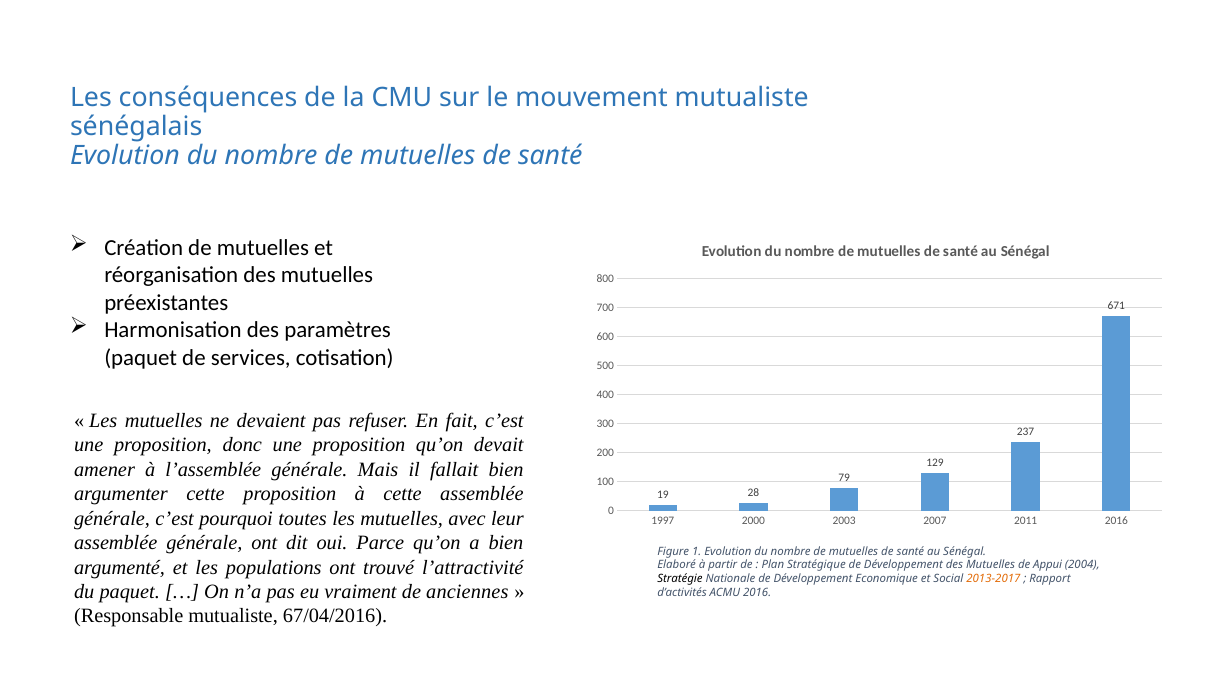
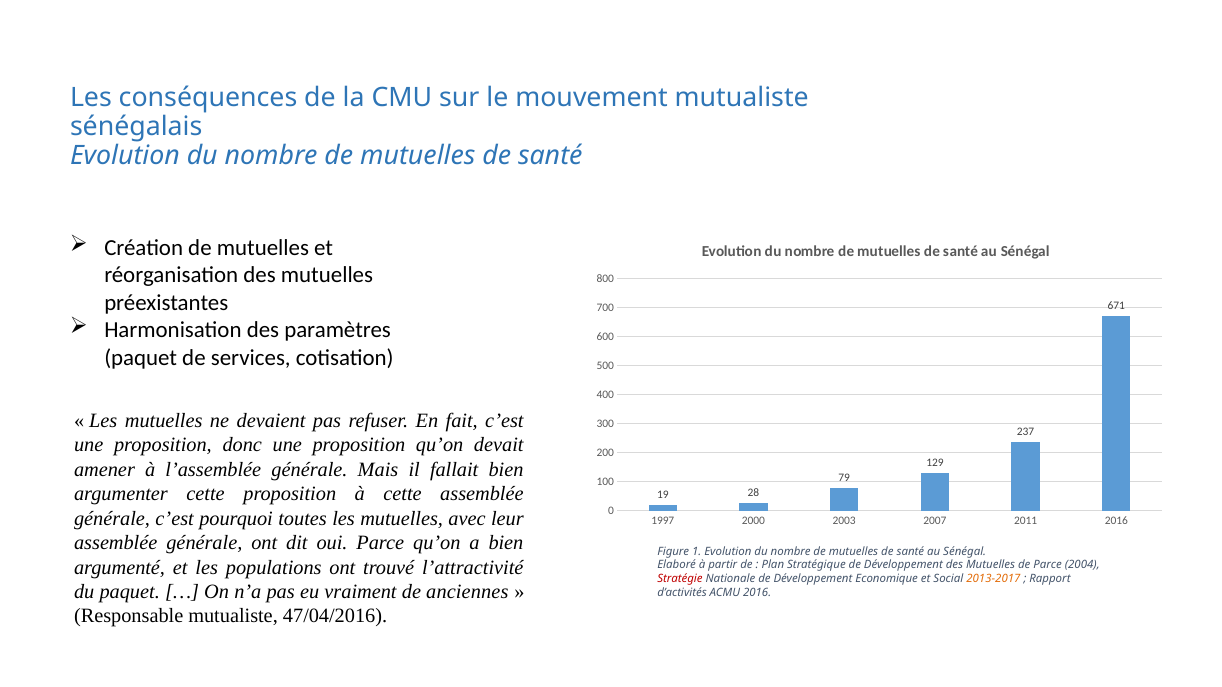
de Appui: Appui -> Parce (1048, 565)
Stratégie colour: black -> red (680, 579)
67/04/2016: 67/04/2016 -> 47/04/2016 (335, 616)
